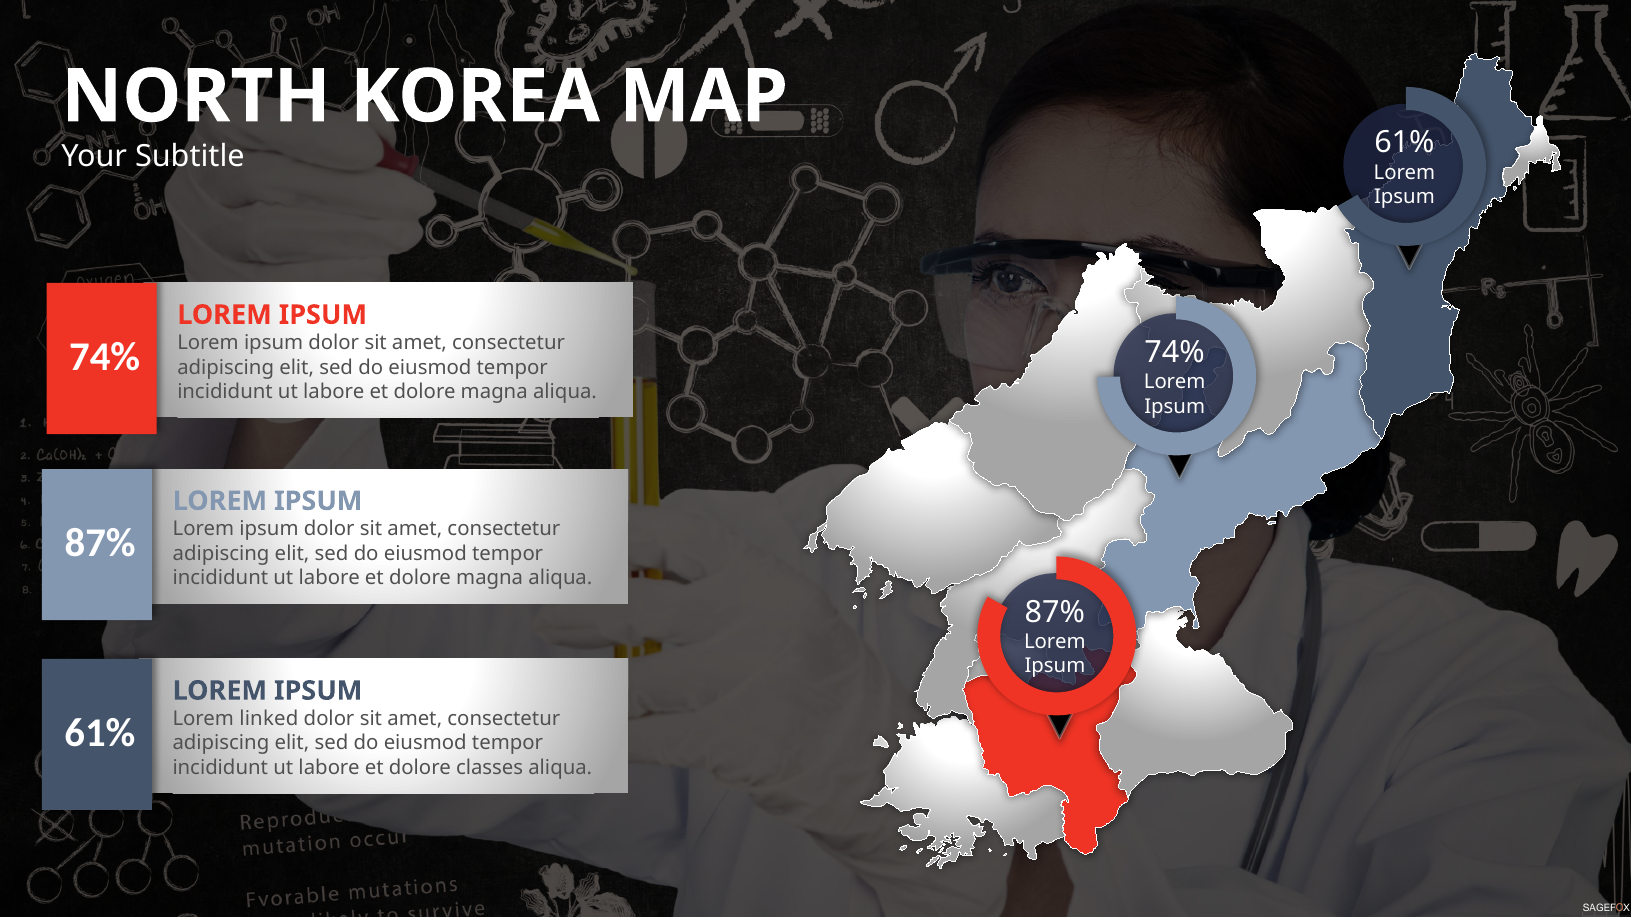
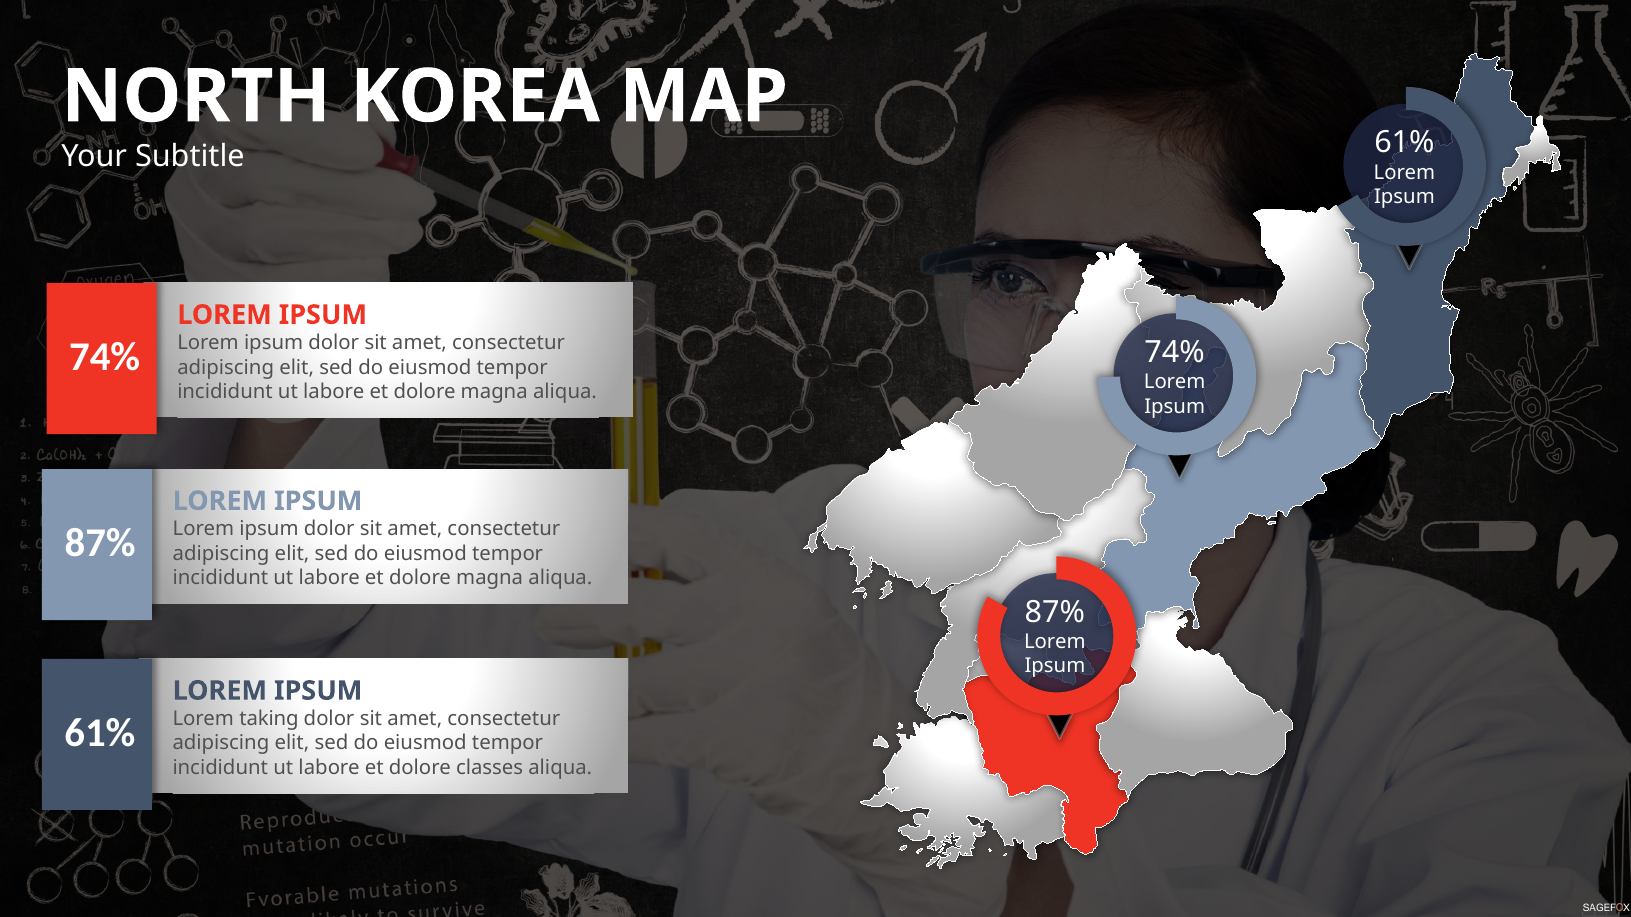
linked: linked -> taking (269, 719)
